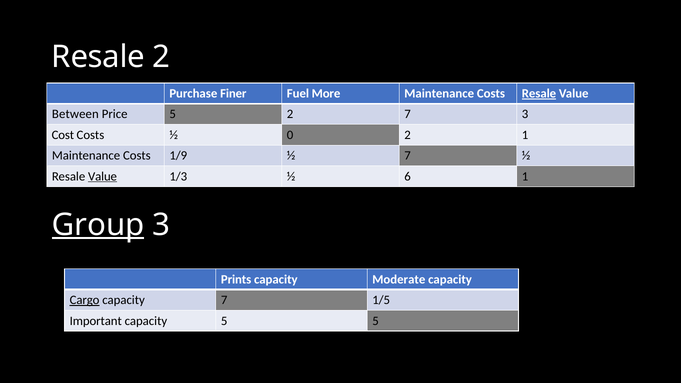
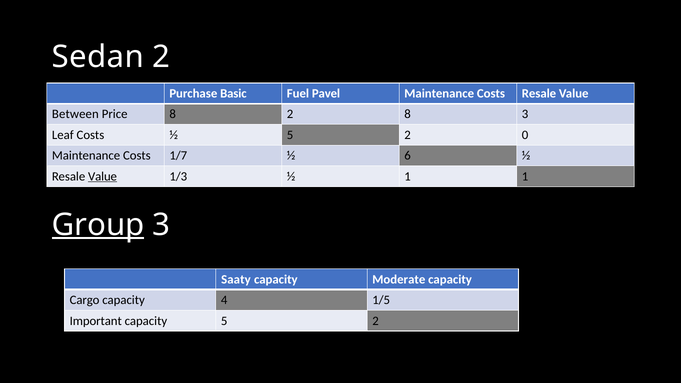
Resale: Resale -> Sedan (98, 57)
Finer: Finer -> Basic (233, 94)
More: More -> Pavel (326, 94)
Resale underline: present -> none (539, 94)
Price 5: 5 -> 8 (173, 114)
2 7: 7 -> 8 (408, 114)
Cost: Cost -> Leaf (63, 135)
½ 0: 0 -> 5 (290, 135)
2 1: 1 -> 0 (525, 135)
1/9: 1/9 -> 1/7 (178, 156)
½ 7: 7 -> 6 (408, 156)
½ 6: 6 -> 1 (408, 176)
Prints: Prints -> Saaty (236, 279)
Cargo underline: present -> none (85, 300)
capacity 7: 7 -> 4 (224, 300)
capacity 5 5: 5 -> 2 (375, 321)
